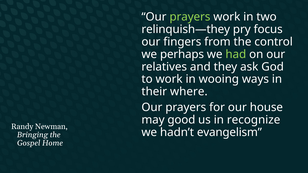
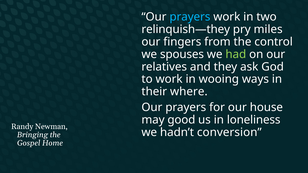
prayers colour: light green -> light blue (190, 17)
focus: focus -> miles (268, 29)
perhaps: perhaps -> spouses (182, 54)
recognize: recognize -> loneliness (254, 120)
evangelism: evangelism -> conversion (229, 132)
